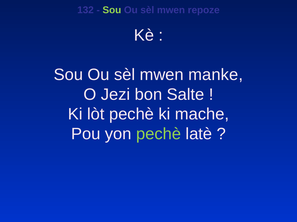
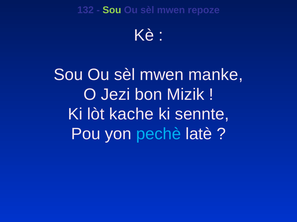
Salte: Salte -> Mizik (186, 95)
lòt pechè: pechè -> kache (131, 115)
mache: mache -> sennte (202, 115)
pechè colour: light green -> light blue (159, 134)
